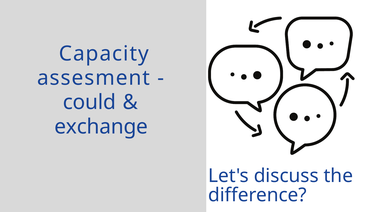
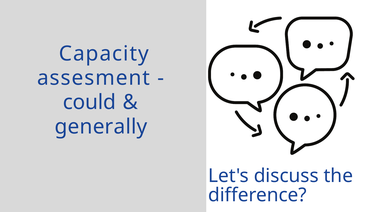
exchange: exchange -> generally (101, 126)
